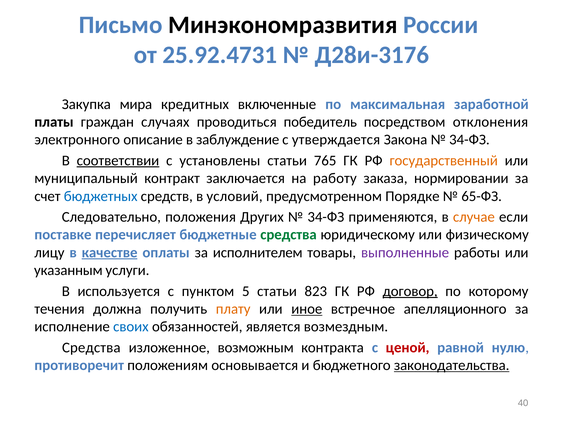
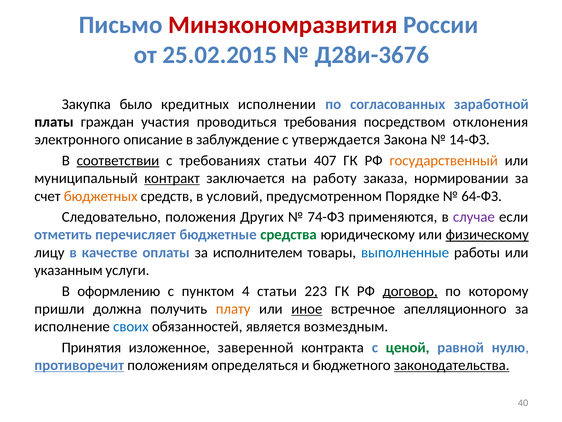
Минэкономразвития colour: black -> red (283, 25)
25.92.4731: 25.92.4731 -> 25.02.2015 (220, 55)
Д28и-3176: Д28и-3176 -> Д28и-3676 (372, 55)
мира: мира -> было (136, 104)
включенные: включенные -> исполнении (277, 104)
максимальная: максимальная -> согласованных (398, 104)
случаях: случаях -> участия (165, 122)
победитель: победитель -> требования (320, 122)
34-ФЗ: 34-ФЗ -> 14-ФЗ (469, 140)
установлены: установлены -> требованиях (220, 160)
765: 765 -> 407 (325, 160)
контракт underline: none -> present (172, 178)
бюджетных colour: blue -> orange (101, 196)
65-ФЗ: 65-ФЗ -> 64-ФЗ (482, 196)
34-ФЗ: 34-ФЗ -> 74-ФЗ (326, 217)
случае colour: orange -> purple (474, 217)
поставке: поставке -> отметить (63, 234)
физическому underline: none -> present (487, 234)
качестве underline: present -> none (110, 252)
выполненные colour: purple -> blue (405, 252)
используется: используется -> оформлению (119, 291)
5: 5 -> 4 (246, 291)
823: 823 -> 223 (316, 291)
течения: течения -> пришли (59, 309)
Средства: Средства -> Принятия (91, 347)
возможным: возможным -> заверенной (256, 347)
ценой colour: red -> green (408, 347)
противоречит underline: none -> present (79, 365)
основывается: основывается -> определяться (255, 365)
